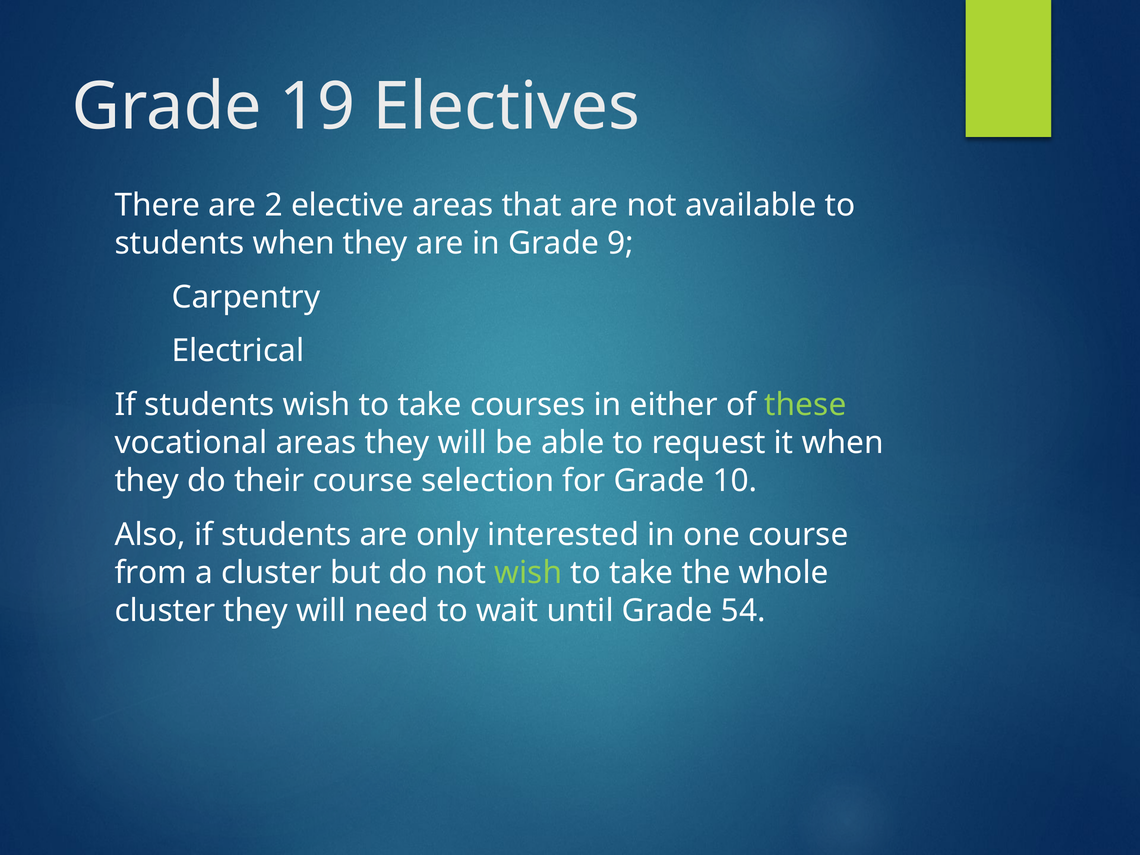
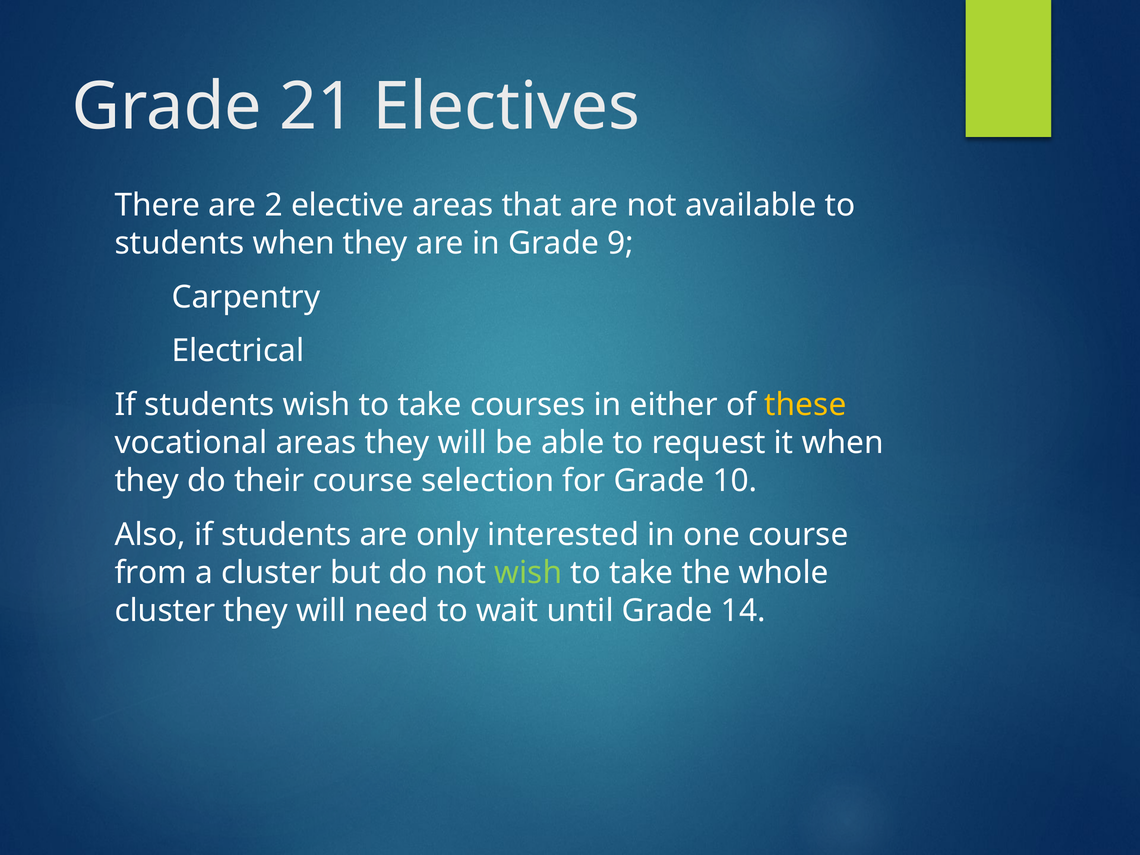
19: 19 -> 21 (317, 107)
these colour: light green -> yellow (805, 405)
54: 54 -> 14 (743, 611)
